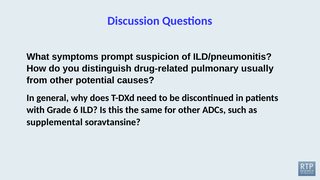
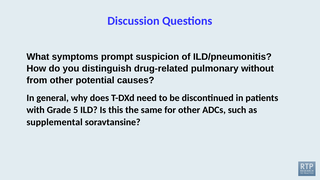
usually: usually -> without (257, 69)
6: 6 -> 5 (76, 110)
